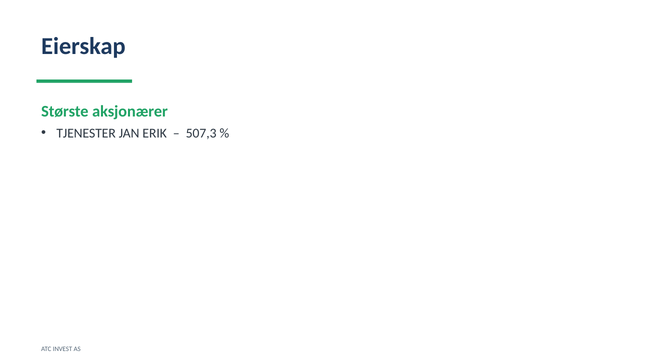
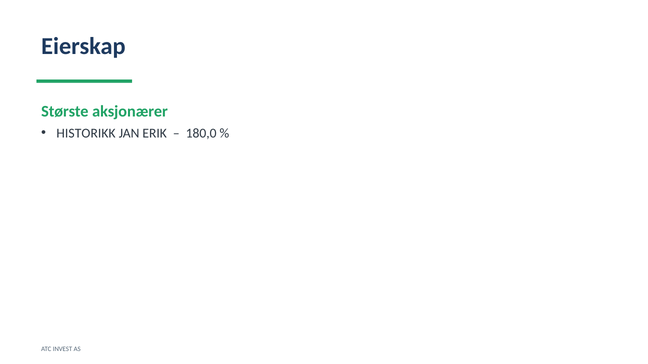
TJENESTER: TJENESTER -> HISTORIKK (86, 133)
507,3: 507,3 -> 180,0 (201, 133)
